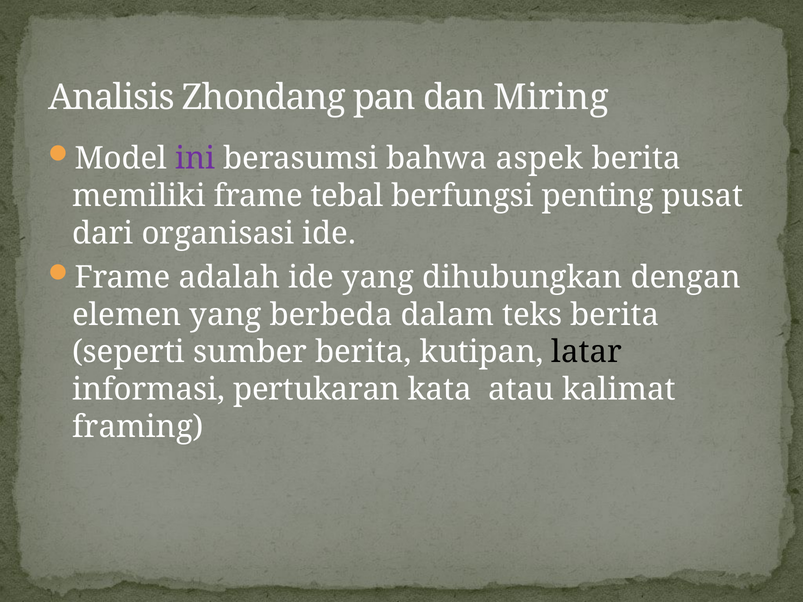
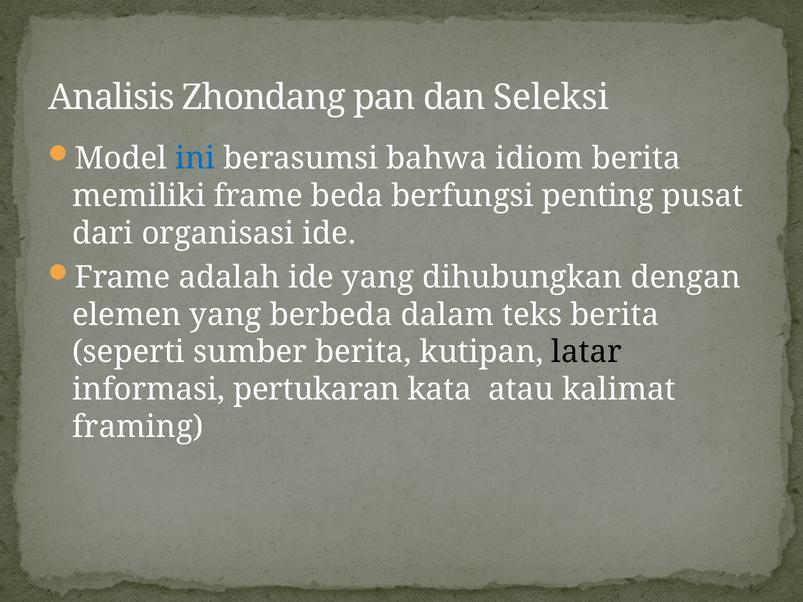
Miring: Miring -> Seleksi (551, 98)
ini colour: purple -> blue (195, 159)
aspek: aspek -> idiom (539, 159)
tebal: tebal -> beda (347, 196)
